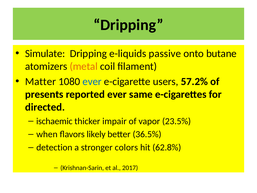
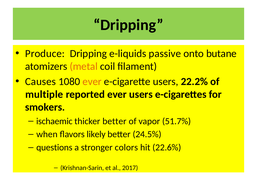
Simulate: Simulate -> Produce (45, 53)
Matter: Matter -> Causes (41, 81)
ever colour: blue -> orange (92, 81)
57.2%: 57.2% -> 22.2% (194, 81)
presents: presents -> multiple (44, 94)
ever same: same -> users (141, 94)
directed: directed -> smokers (45, 107)
thicker impair: impair -> better (114, 121)
23.5%: 23.5% -> 51.7% (177, 121)
36.5%: 36.5% -> 24.5% (147, 134)
detection: detection -> questions (54, 147)
62.8%: 62.8% -> 22.6% (167, 147)
